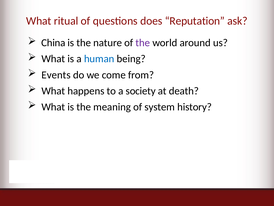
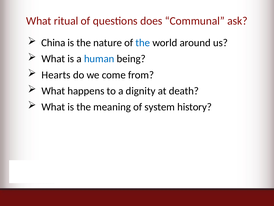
Reputation: Reputation -> Communal (195, 21)
the colour: purple -> blue (143, 43)
Events: Events -> Hearts (56, 75)
society: society -> dignity (141, 91)
